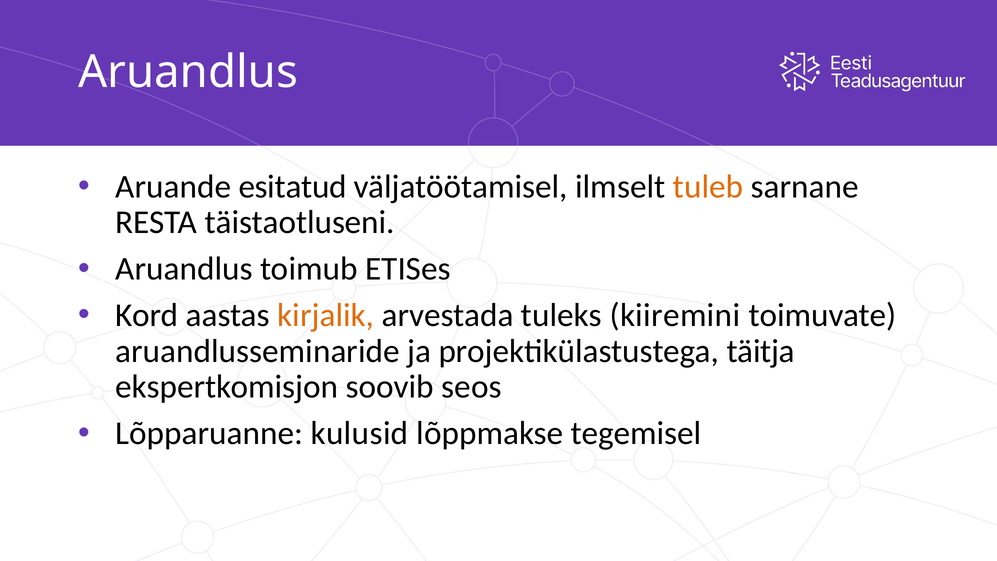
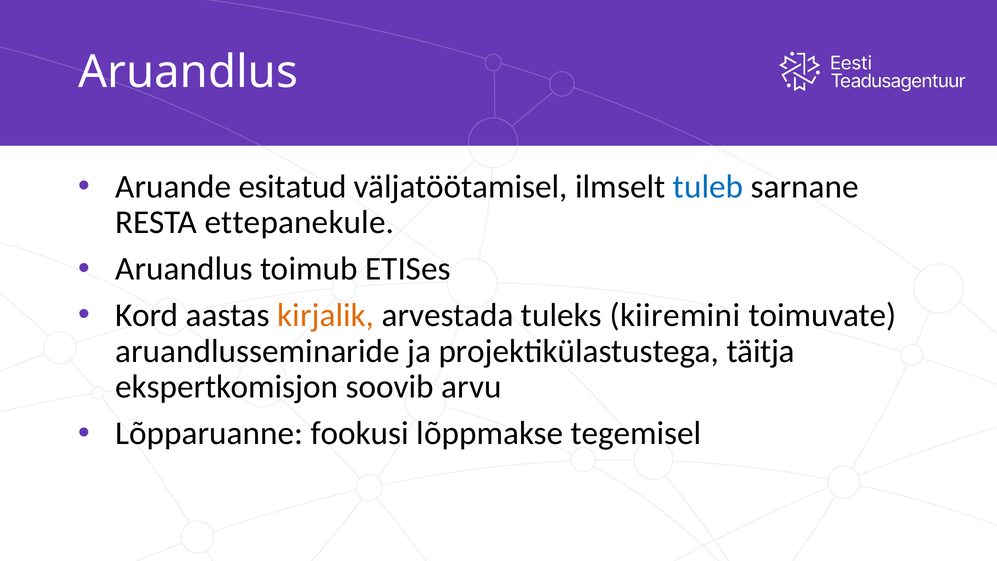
tuleb colour: orange -> blue (708, 187)
täistaotluseni: täistaotluseni -> ettepanekule (300, 222)
seos: seos -> arvu (471, 387)
kulusid: kulusid -> fookusi (360, 433)
